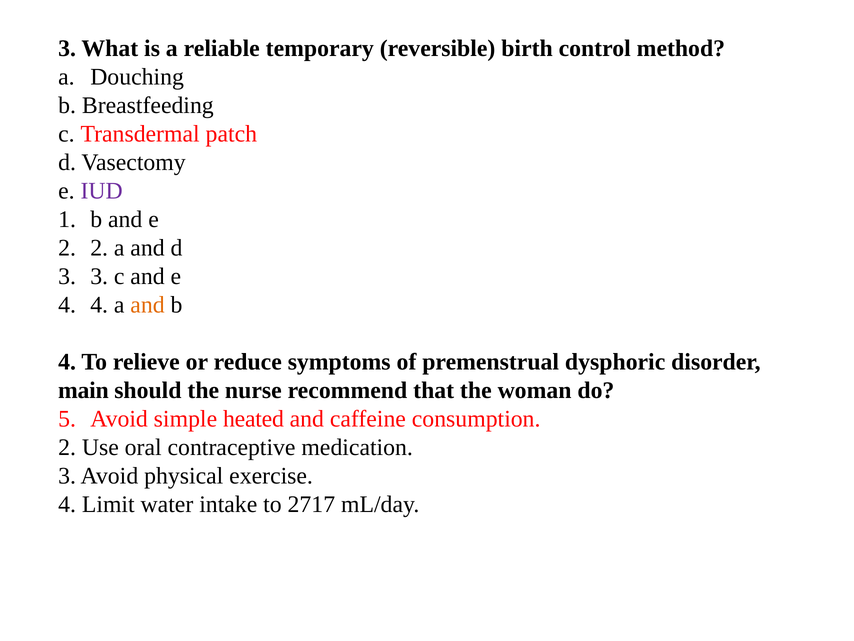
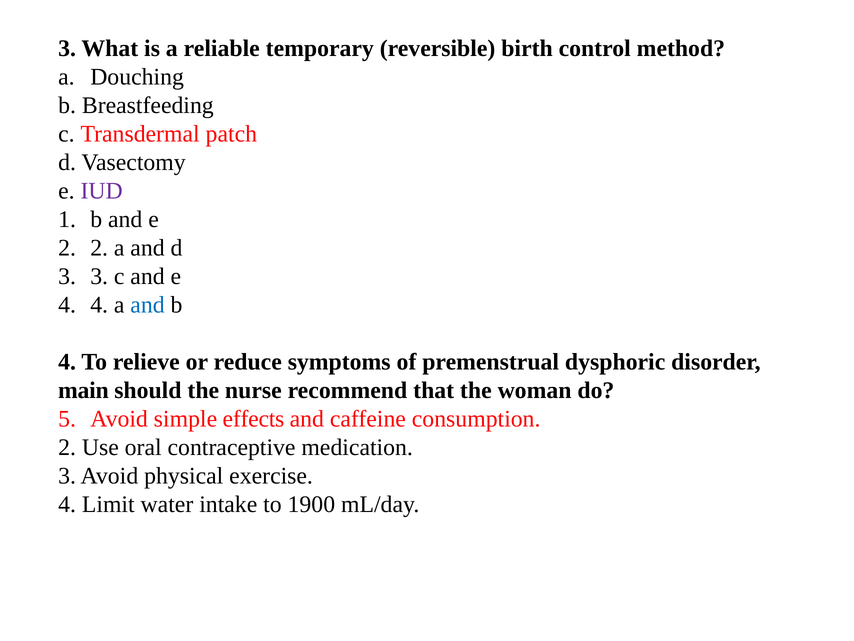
and colour: orange -> blue (148, 305)
heated: heated -> effects (253, 419)
2717: 2717 -> 1900 (311, 504)
